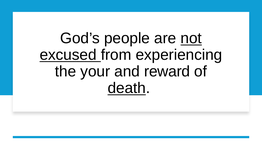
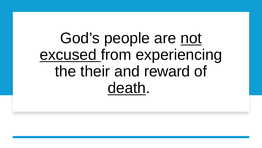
your: your -> their (95, 71)
